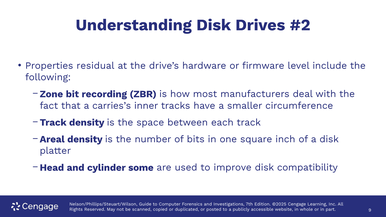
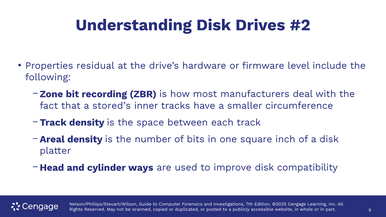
carries’s: carries’s -> stored’s (112, 106)
some: some -> ways (141, 168)
